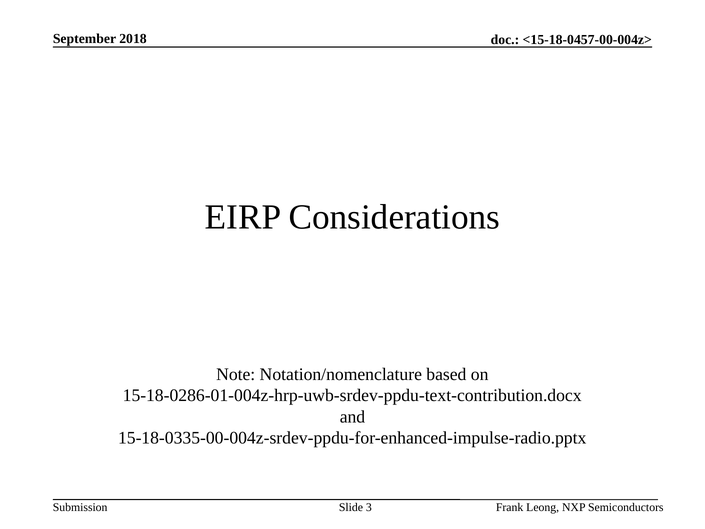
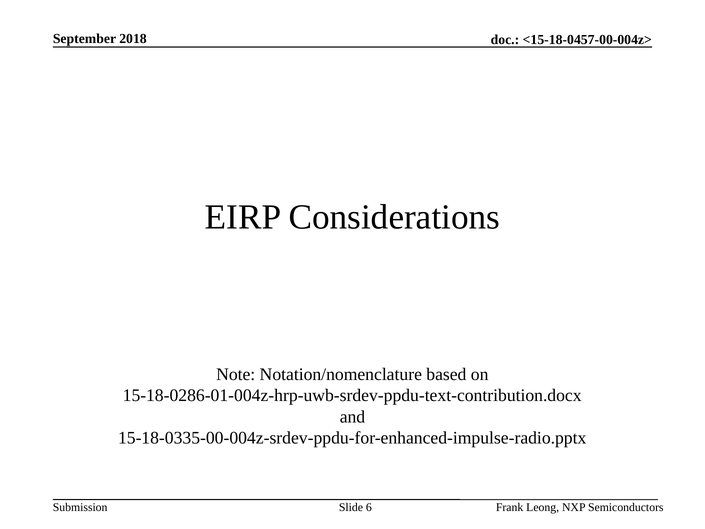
3: 3 -> 6 (369, 507)
